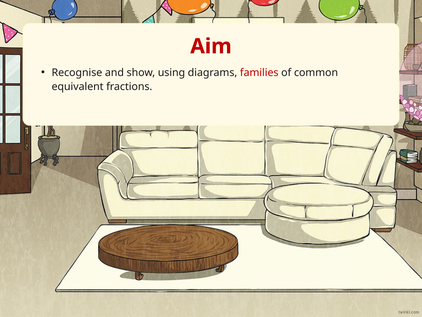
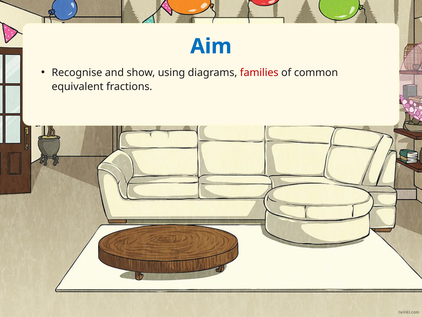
Aim colour: red -> blue (211, 46)
